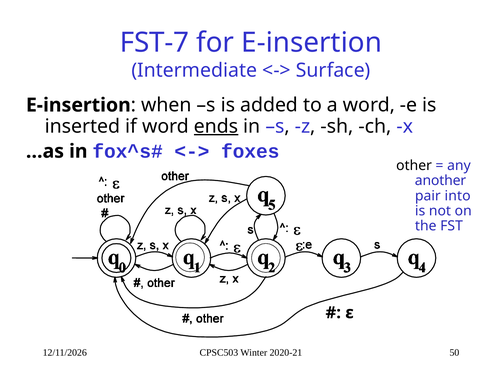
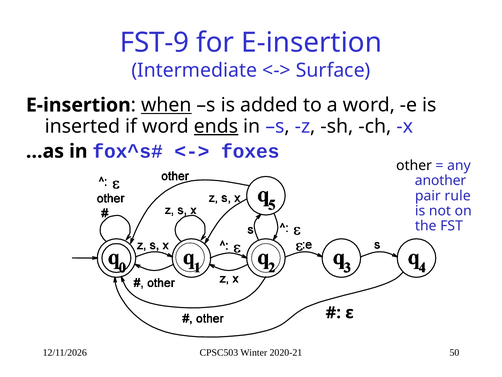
FST-7: FST-7 -> FST-9 (155, 42)
when underline: none -> present (166, 105)
into: into -> rule (458, 195)
